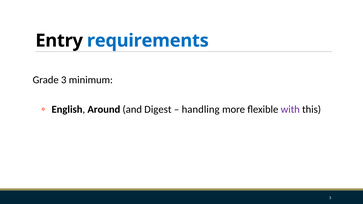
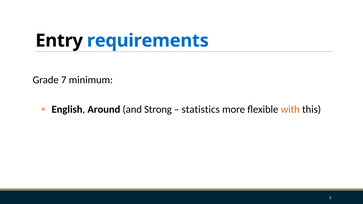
Grade 3: 3 -> 7 (64, 80)
Digest: Digest -> Strong (158, 110)
handling: handling -> statistics (201, 110)
with colour: purple -> orange (290, 110)
